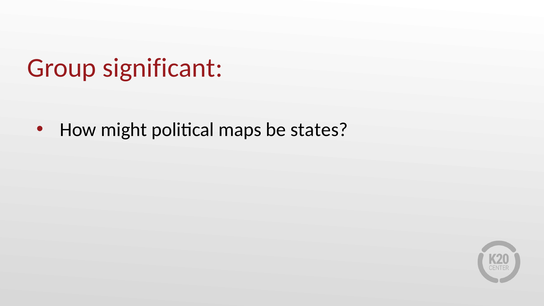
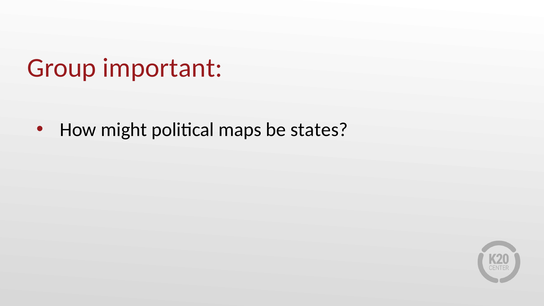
significant: significant -> important (162, 68)
